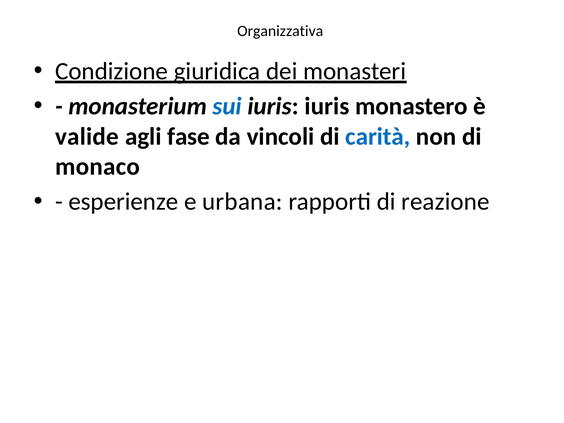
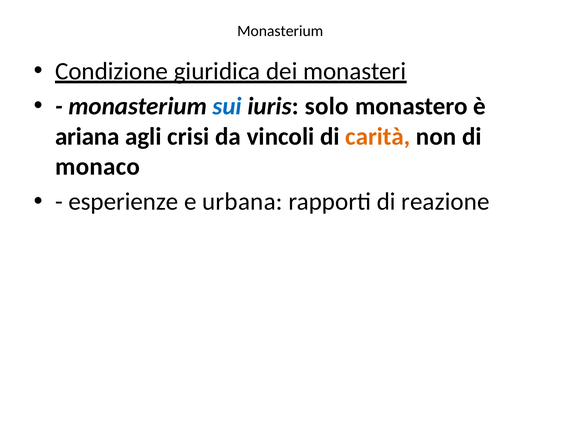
Organizzativa: Organizzativa -> Monasterium (280, 31)
iuris iuris: iuris -> solo (327, 106)
valide: valide -> ariana (87, 136)
fase: fase -> crisi (188, 136)
carità colour: blue -> orange (378, 136)
